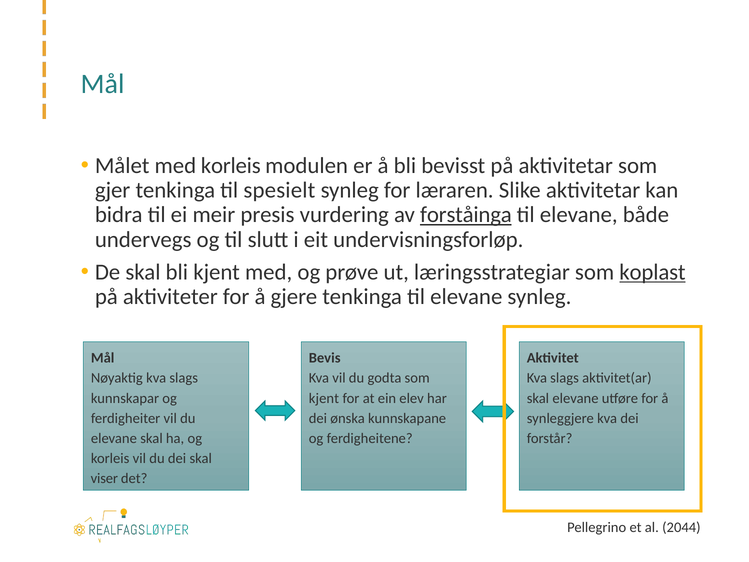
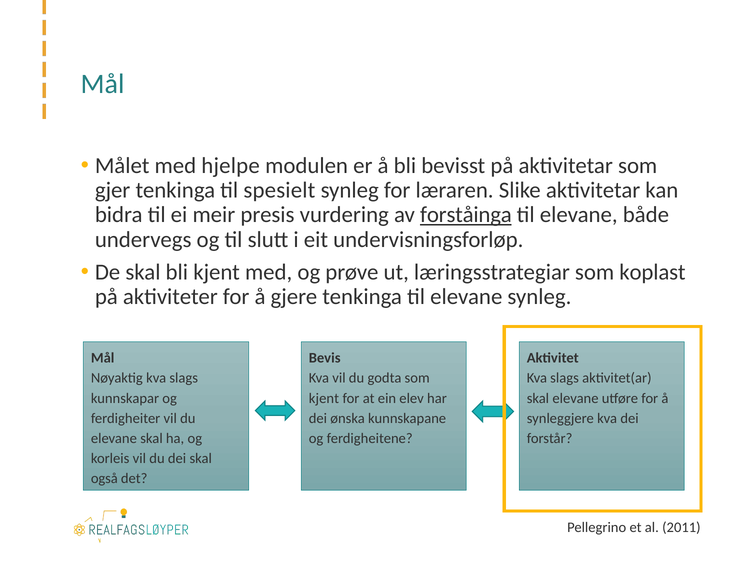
med korleis: korleis -> hjelpe (231, 165)
koplast underline: present -> none (652, 272)
viser: viser -> også (104, 478)
2044: 2044 -> 2011 (681, 527)
